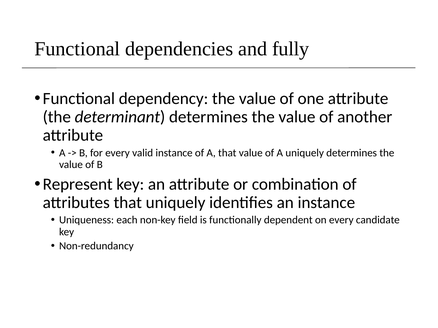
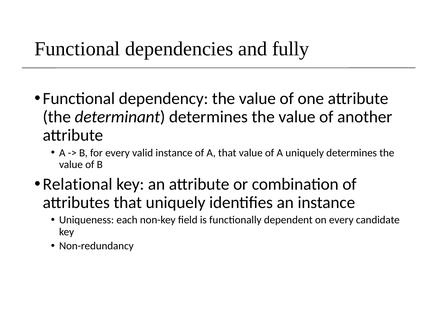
Represent: Represent -> Relational (78, 184)
